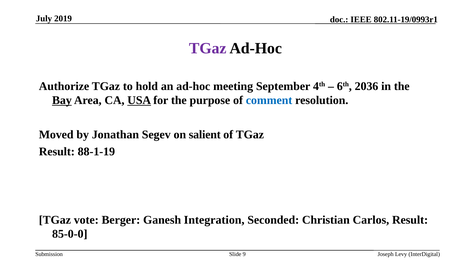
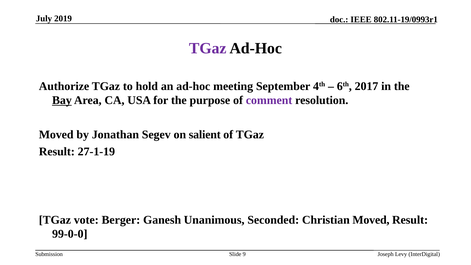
2036: 2036 -> 2017 (367, 86)
USA underline: present -> none (139, 100)
comment colour: blue -> purple (269, 100)
88-1-19: 88-1-19 -> 27-1-19 (96, 152)
Integration: Integration -> Unanimous (214, 220)
Christian Carlos: Carlos -> Moved (371, 220)
85-0-0: 85-0-0 -> 99-0-0 (70, 234)
